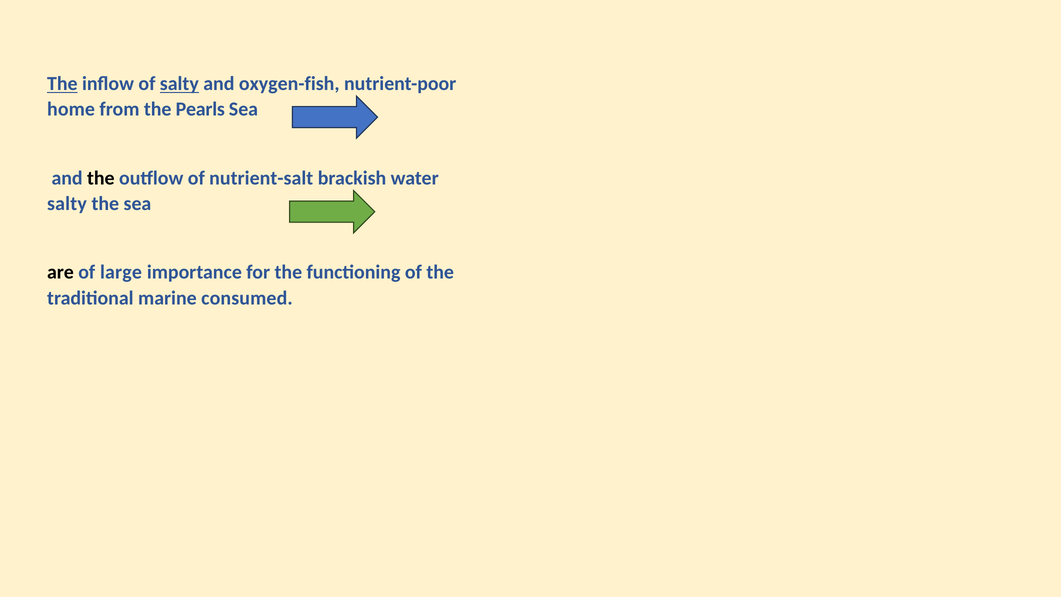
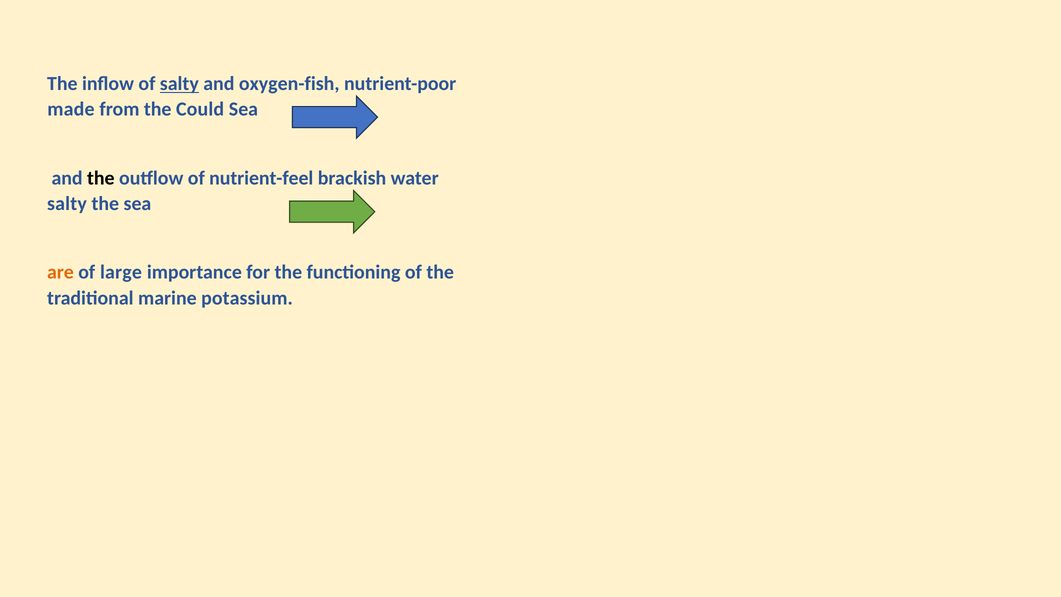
The underline: present -> none (62, 84)
home: home -> made (71, 109)
Pearls: Pearls -> Could (200, 109)
nutrient-salt: nutrient-salt -> nutrient-feel (261, 178)
are colour: black -> orange (60, 272)
consumed: consumed -> potassium (247, 298)
